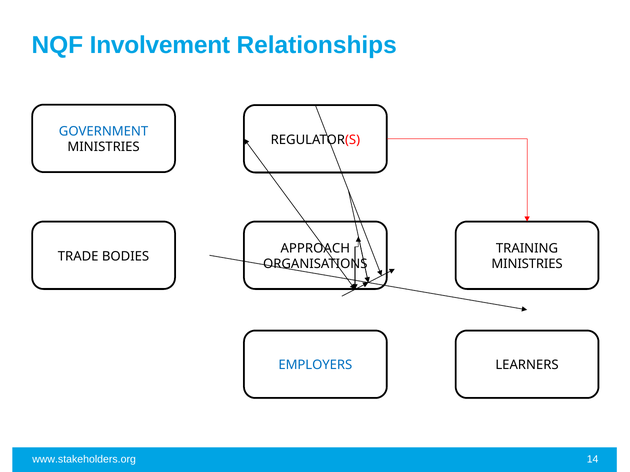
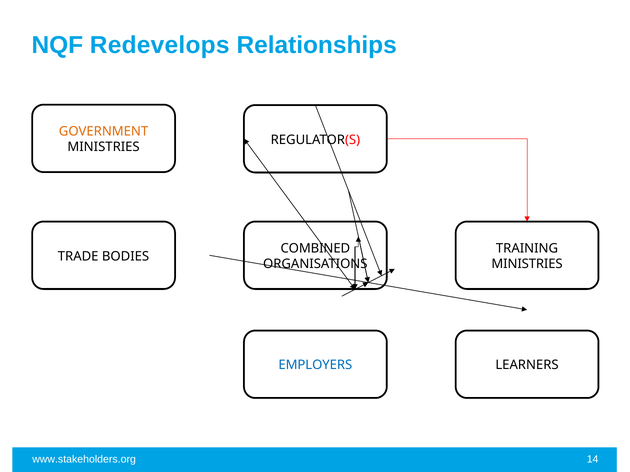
Involvement: Involvement -> Redevelops (160, 45)
GOVERNMENT colour: blue -> orange (104, 132)
APPROACH: APPROACH -> COMBINED (315, 249)
